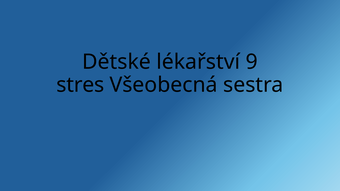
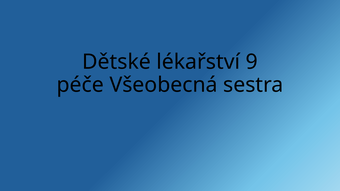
stres: stres -> péče (80, 85)
